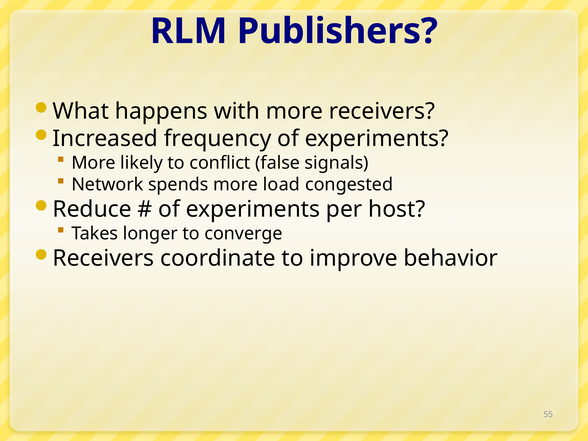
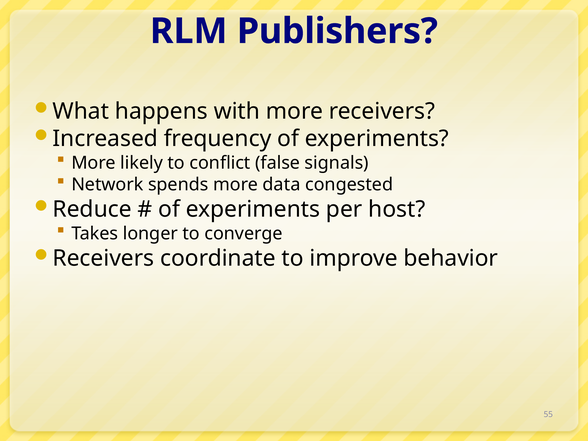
load: load -> data (281, 185)
